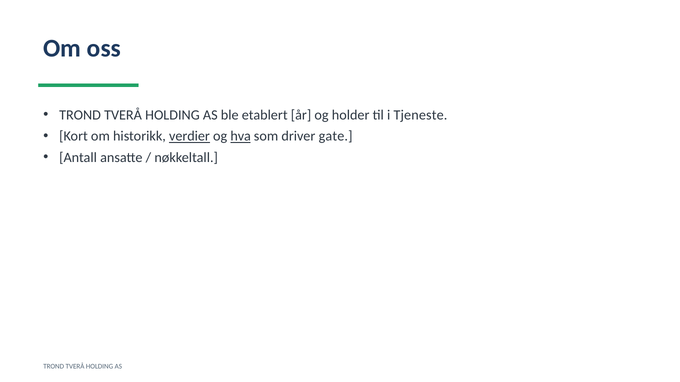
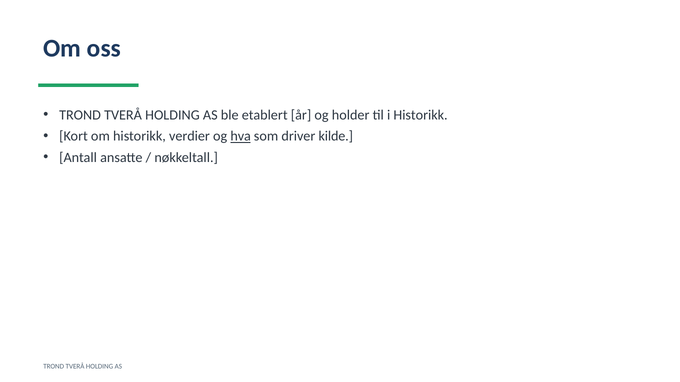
i Tjeneste: Tjeneste -> Historikk (421, 115)
verdier underline: present -> none (189, 136)
gate: gate -> kilde (336, 136)
